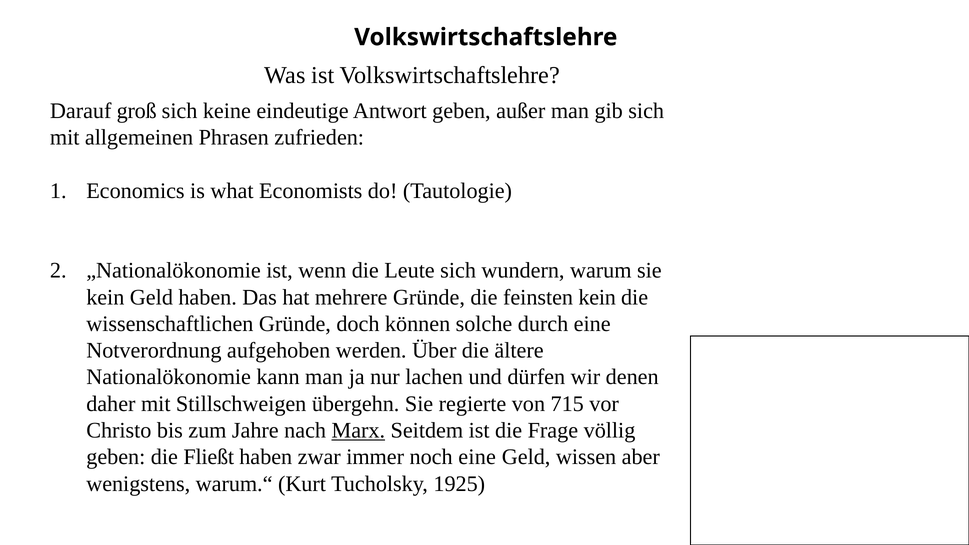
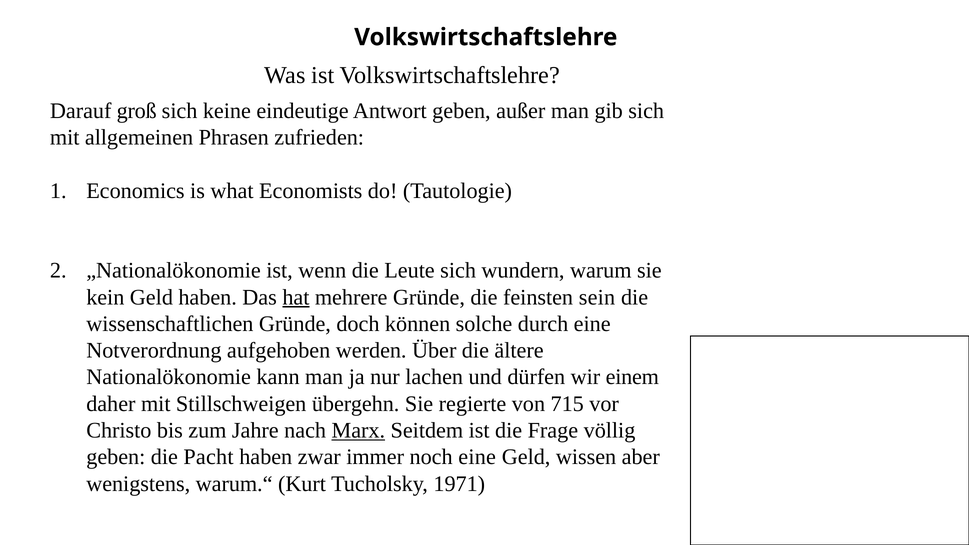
hat underline: none -> present (296, 297)
feinsten kein: kein -> sein (597, 297)
denen: denen -> einem (632, 377)
Fließt: Fließt -> Pacht (209, 457)
1925: 1925 -> 1971 (459, 484)
